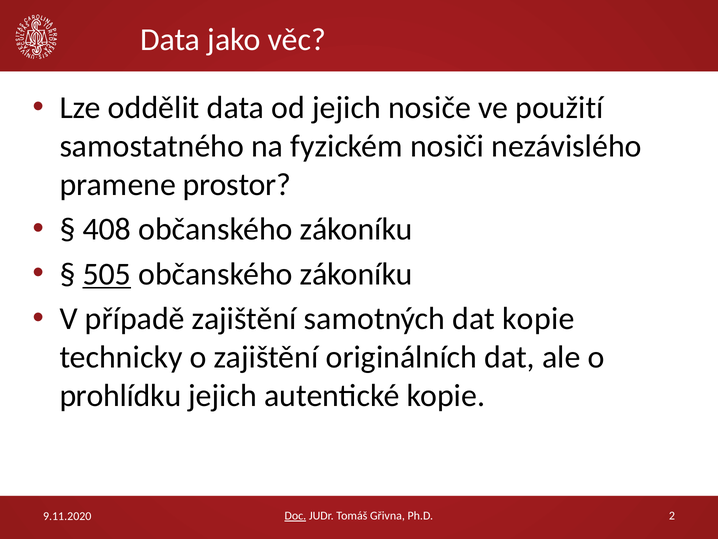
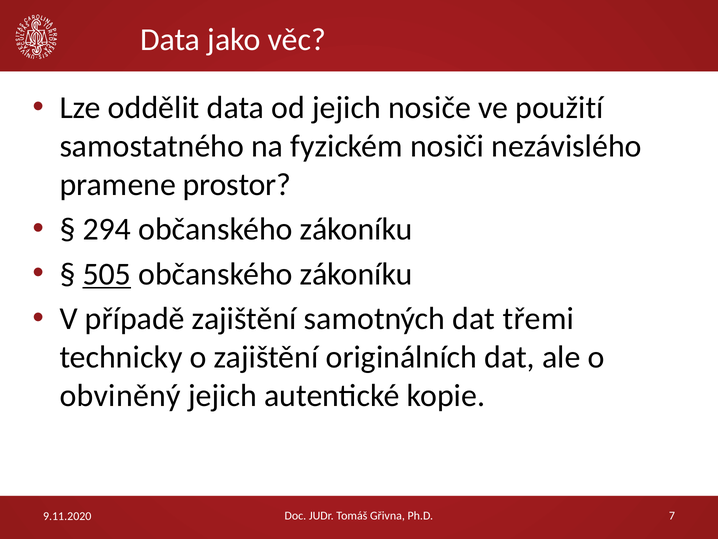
408: 408 -> 294 (107, 229)
dat kopie: kopie -> třemi (538, 318)
prohlídku: prohlídku -> obviněný (120, 395)
Doc underline: present -> none (295, 515)
2: 2 -> 7 (672, 515)
